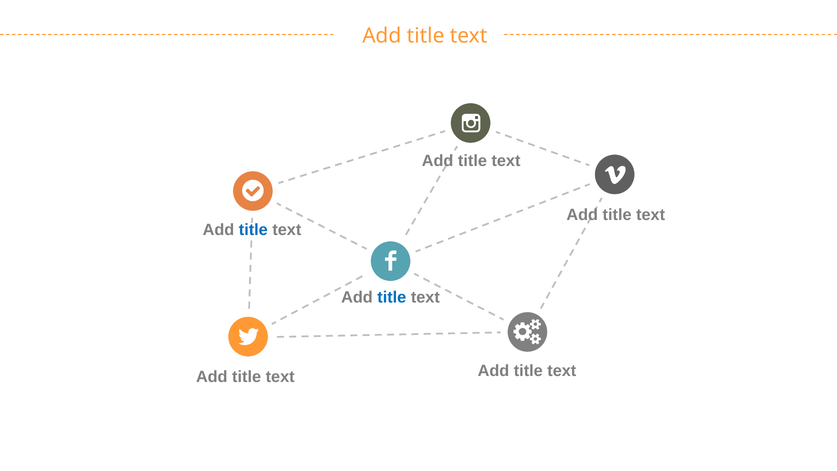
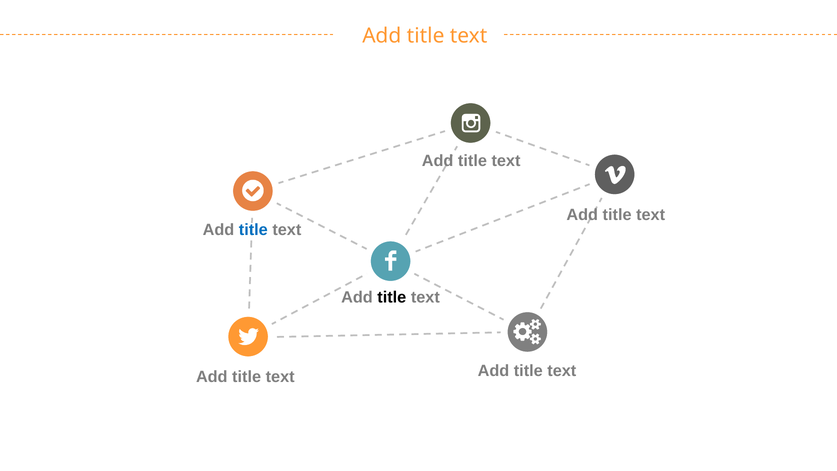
title colour: blue -> black (392, 297)
